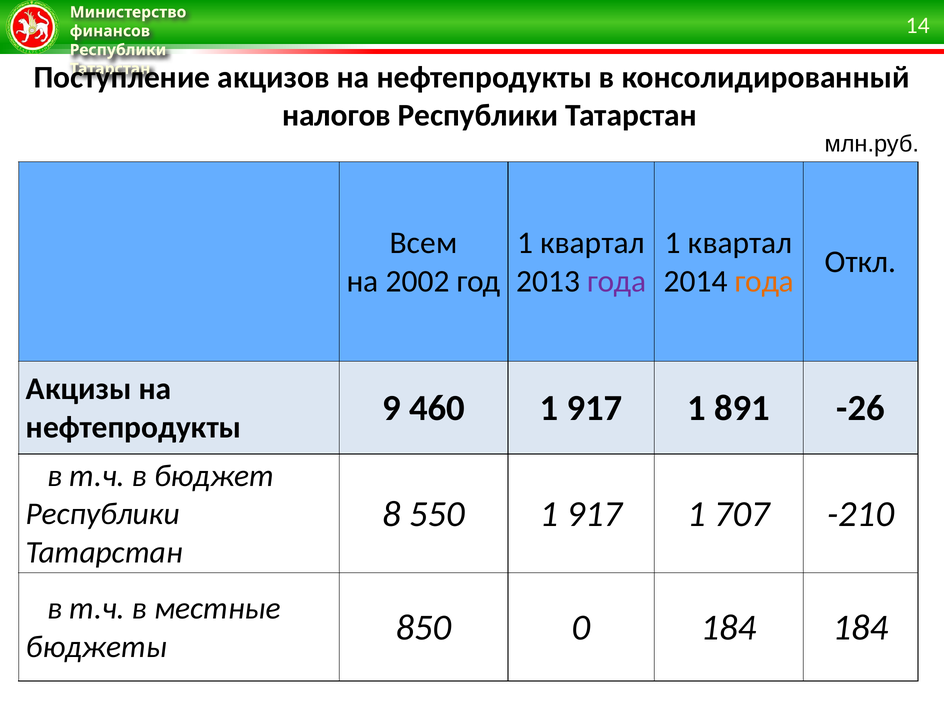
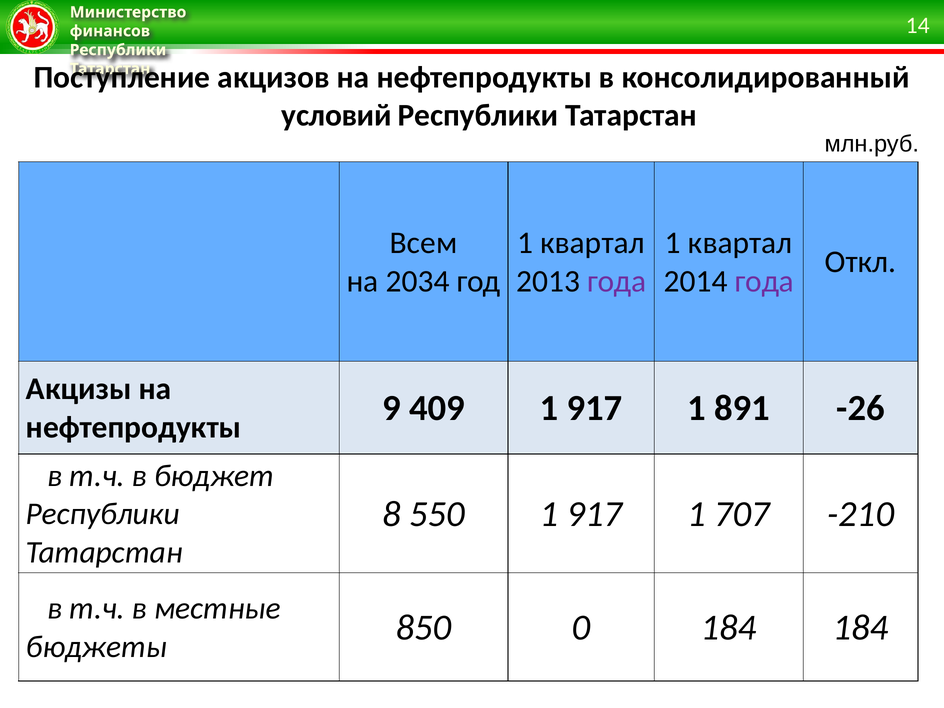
налогов: налогов -> условий (337, 115)
2002: 2002 -> 2034 (418, 281)
года colour: orange -> purple (764, 281)
460: 460 -> 409 (437, 408)
